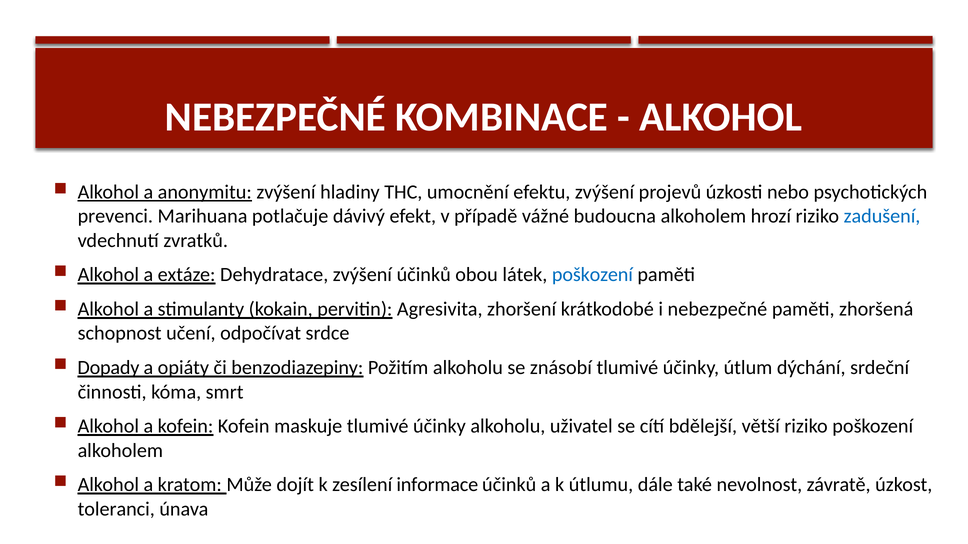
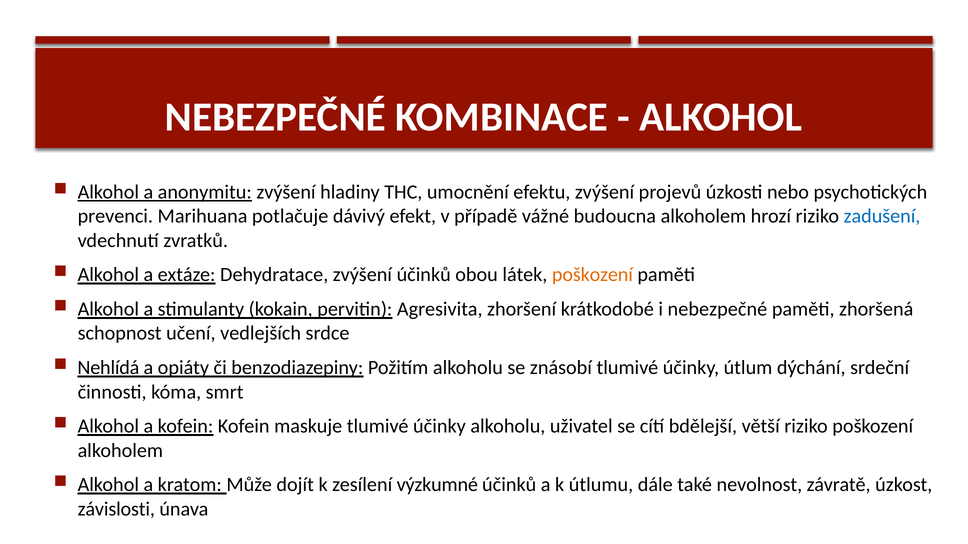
poškození colour: blue -> orange (592, 275)
odpočívat: odpočívat -> vedlejších (261, 334)
Dopady: Dopady -> Nehlídá (108, 368)
informace: informace -> výzkumné (437, 485)
toleranci: toleranci -> závislosti (116, 509)
